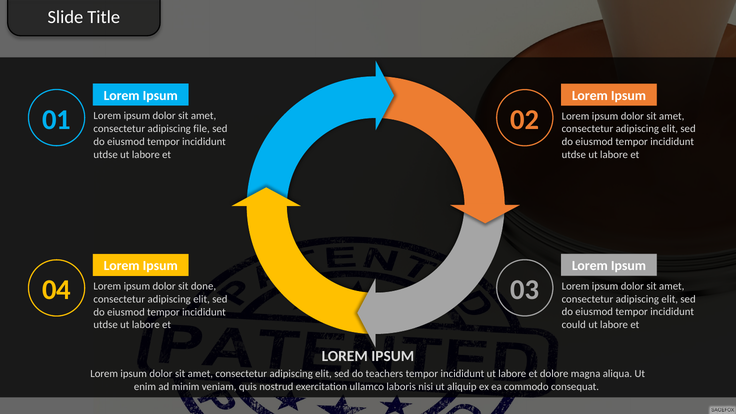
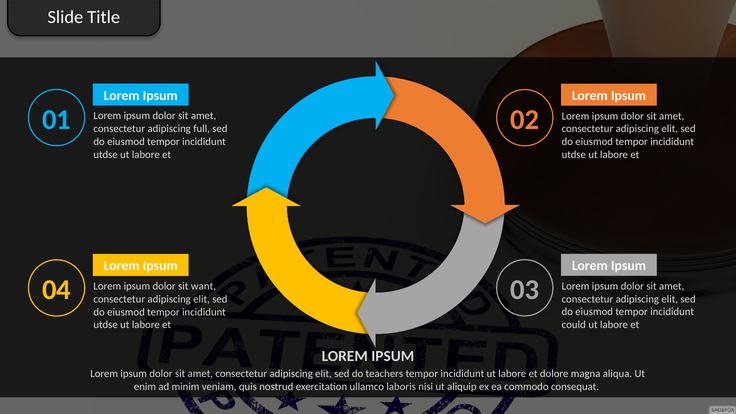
file: file -> full (202, 129)
done: done -> want (203, 286)
